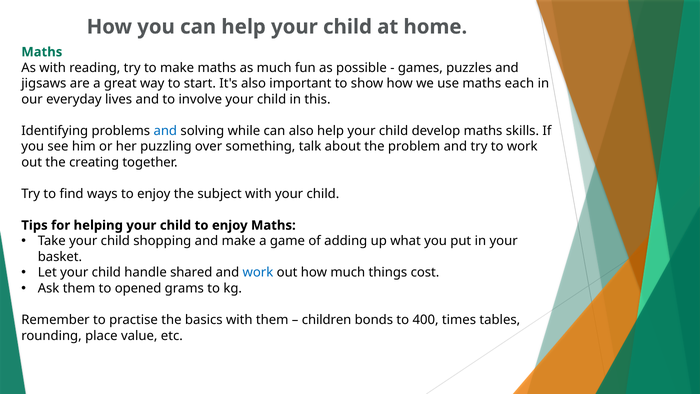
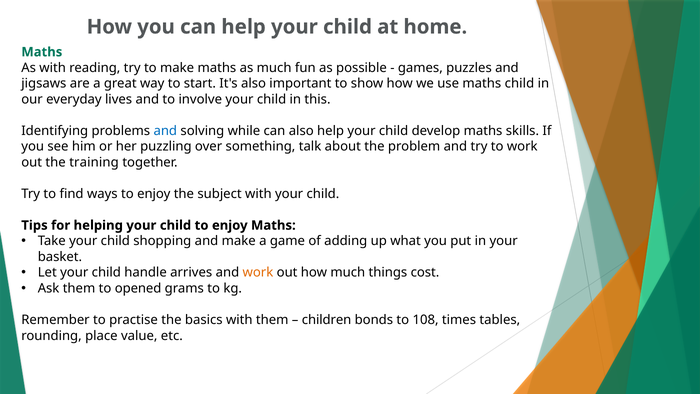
maths each: each -> child (519, 83)
creating: creating -> training (94, 162)
shared: shared -> arrives (191, 272)
work colour: blue -> orange (258, 272)
400: 400 -> 108 (426, 320)
